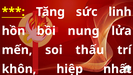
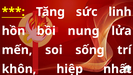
thấu: thấu -> sống (90, 50)
